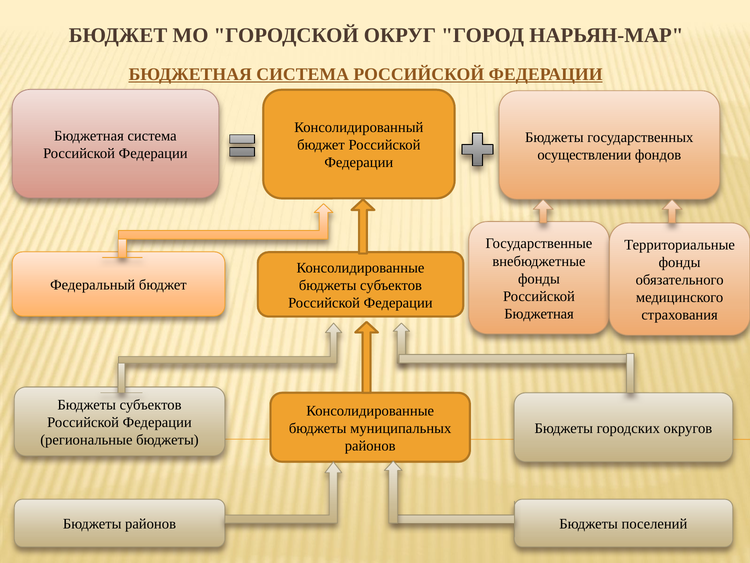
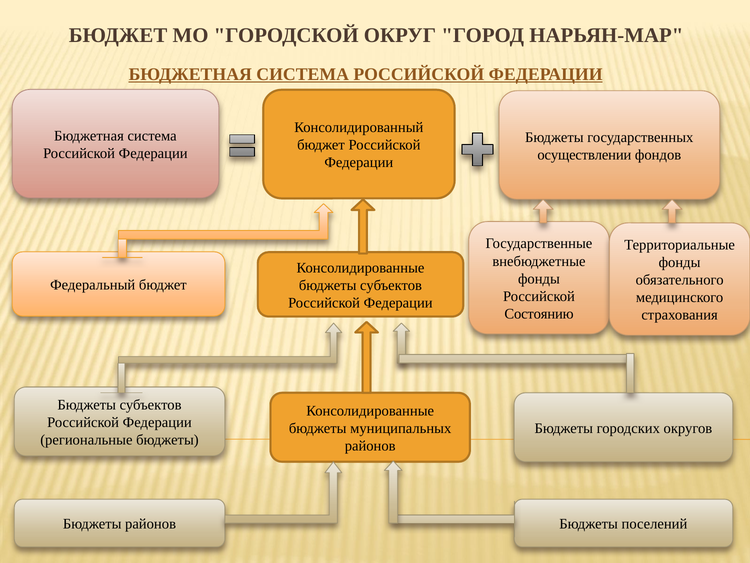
Бюджетная: Бюджетная -> Состоянию (539, 313)
